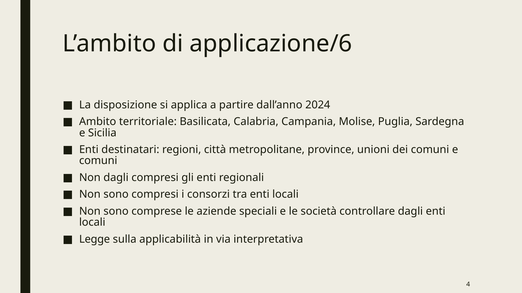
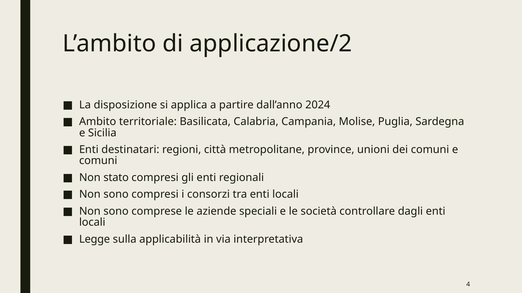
applicazione/6: applicazione/6 -> applicazione/2 (271, 44)
Non dagli: dagli -> stato (116, 178)
